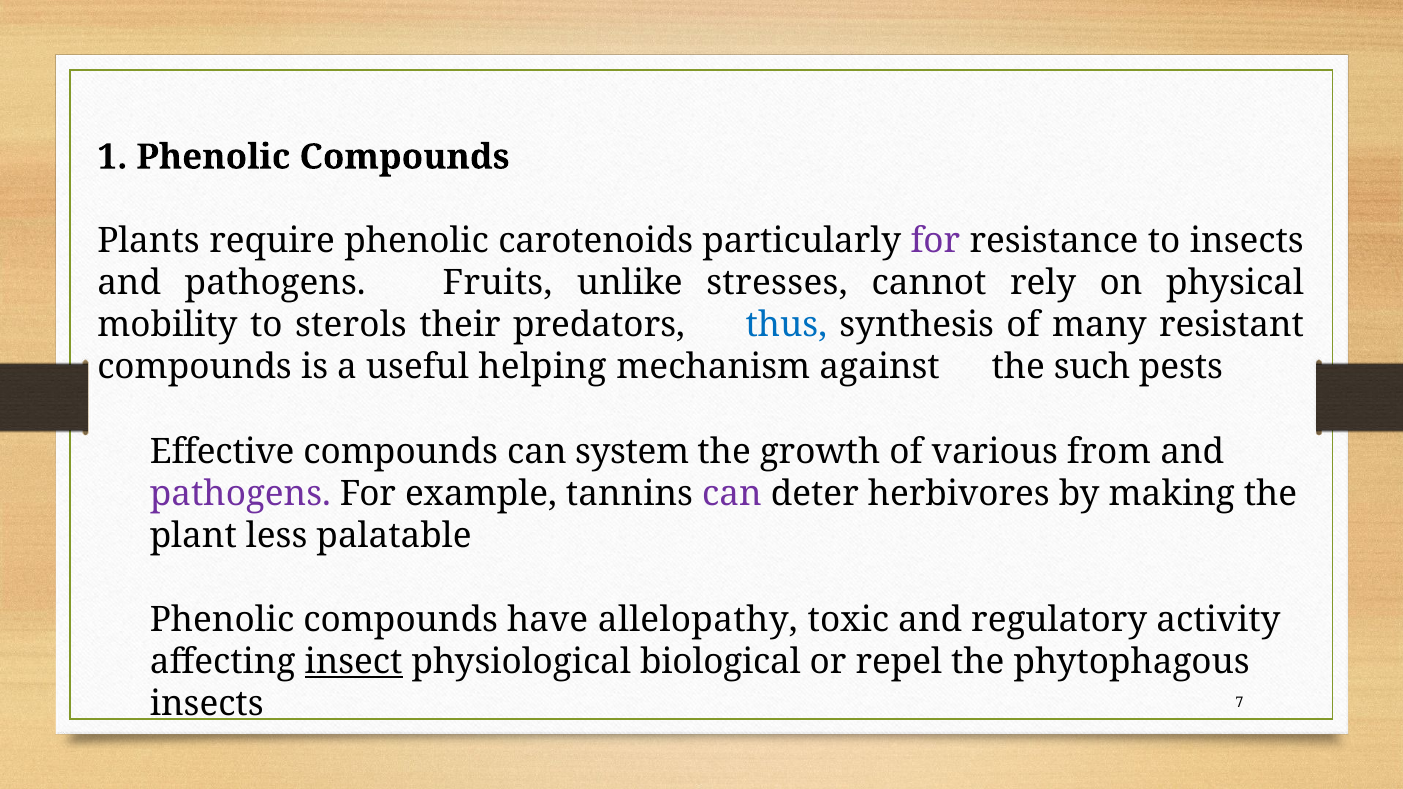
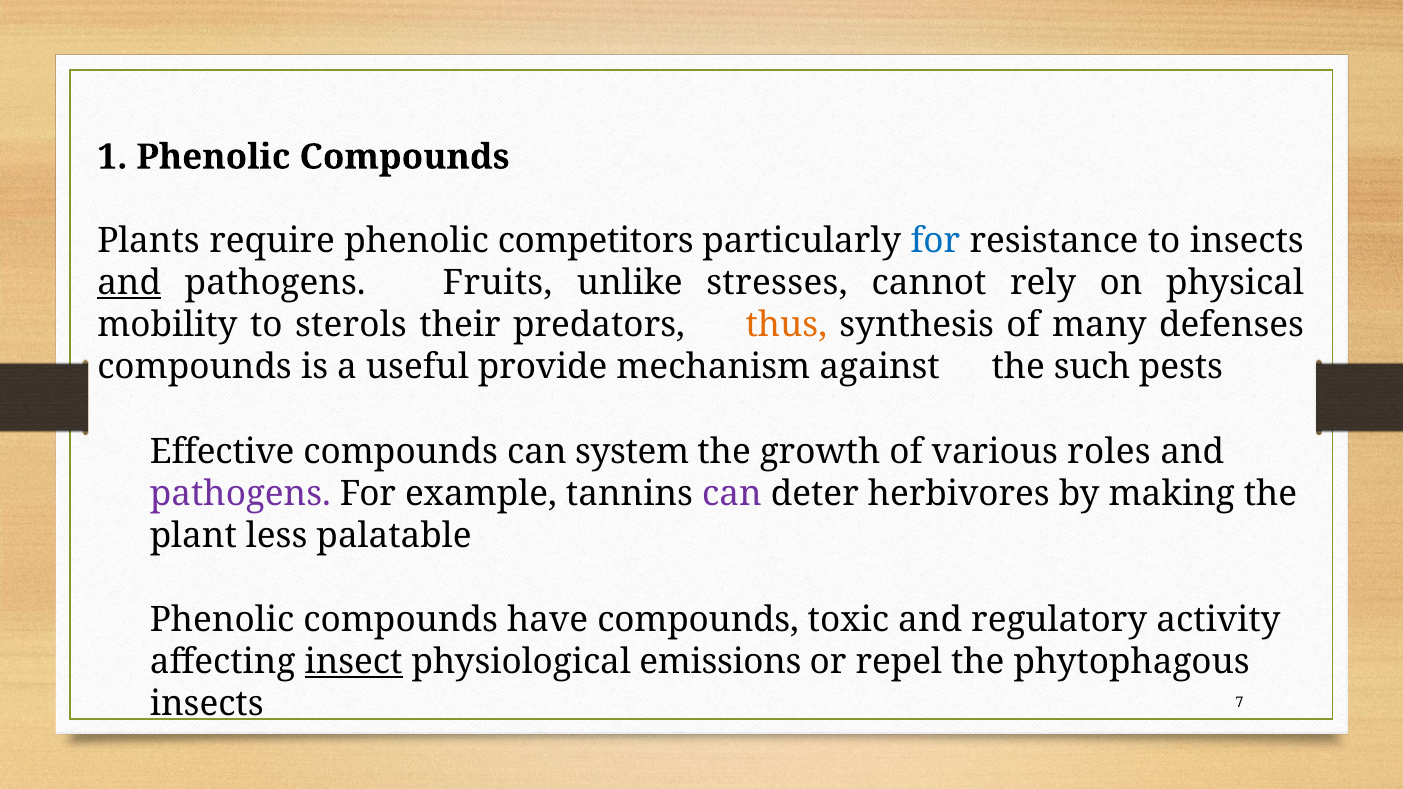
carotenoids: carotenoids -> competitors (596, 241)
for colour: purple -> blue (935, 241)
and underline: none -> present (129, 283)
thus colour: blue -> orange (786, 325)
resistant: resistant -> defenses (1232, 325)
helping: helping -> provide (543, 367)
from: from -> roles (1109, 452)
have allelopathy: allelopathy -> compounds (698, 620)
biological: biological -> emissions (720, 662)
